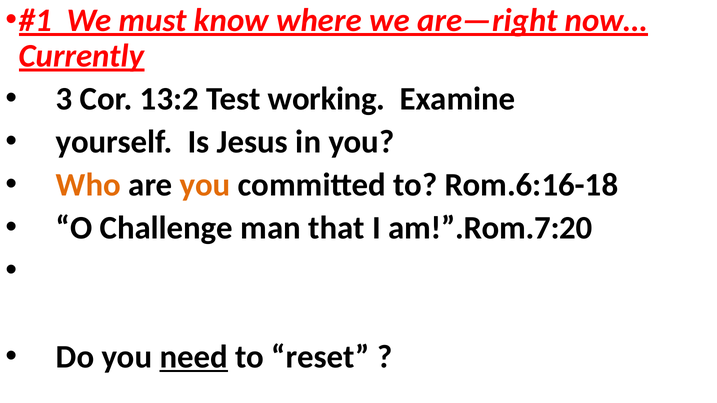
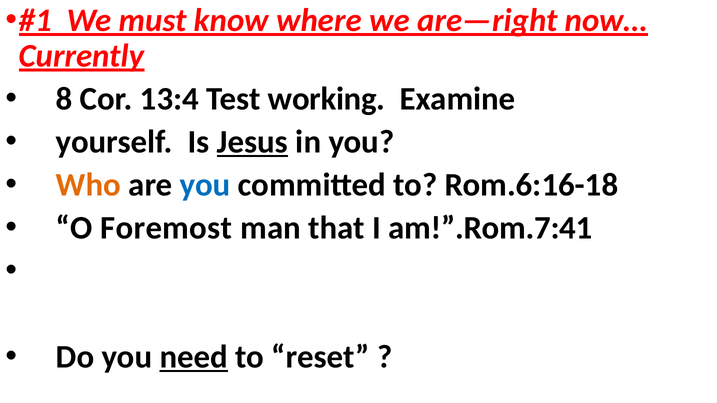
3: 3 -> 8 (64, 99)
13:2: 13:2 -> 13:4 (169, 99)
Jesus underline: none -> present (252, 142)
you colour: orange -> blue (205, 185)
Challenge: Challenge -> Foremost (166, 228)
am!”.Rom.7:20: am!”.Rom.7:20 -> am!”.Rom.7:41 (490, 228)
